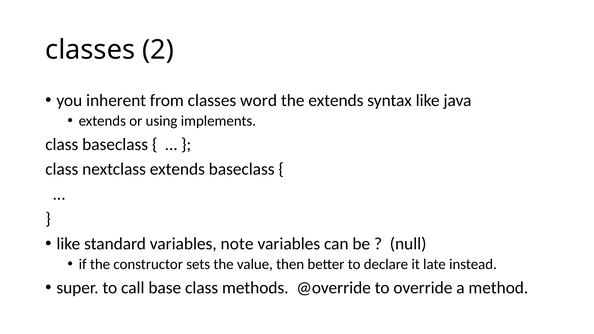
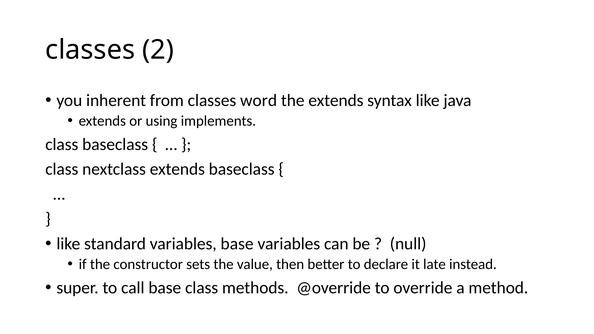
variables note: note -> base (237, 244)
